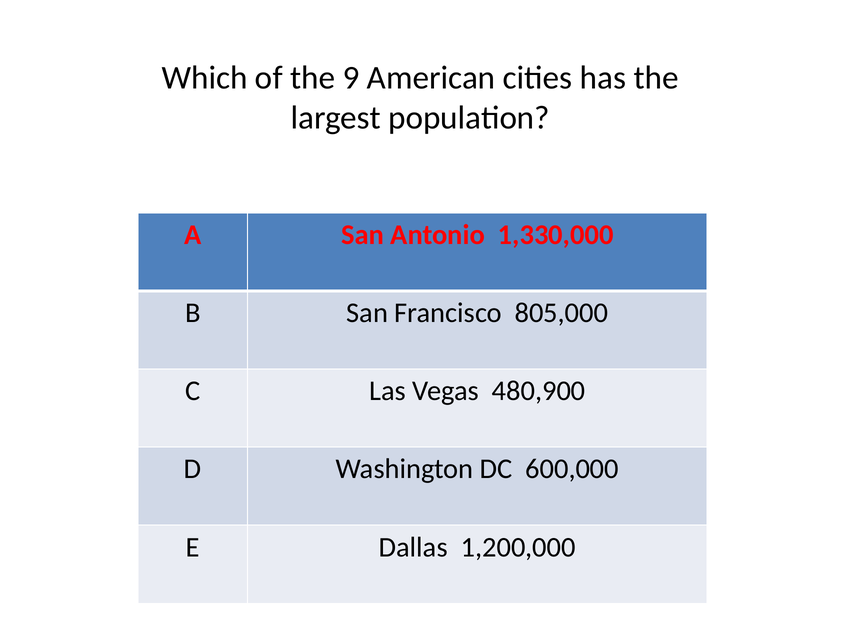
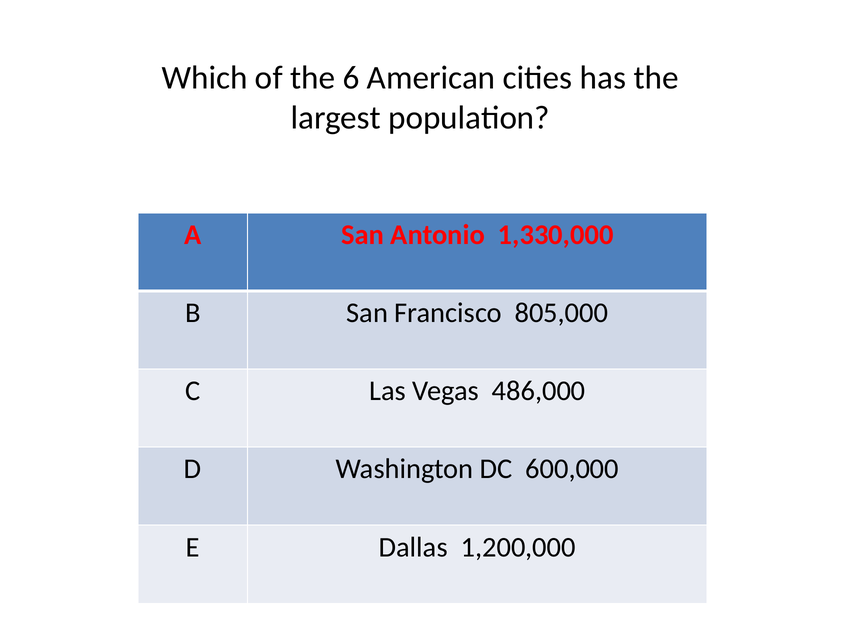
9: 9 -> 6 (351, 78)
480,900: 480,900 -> 486,000 (539, 391)
